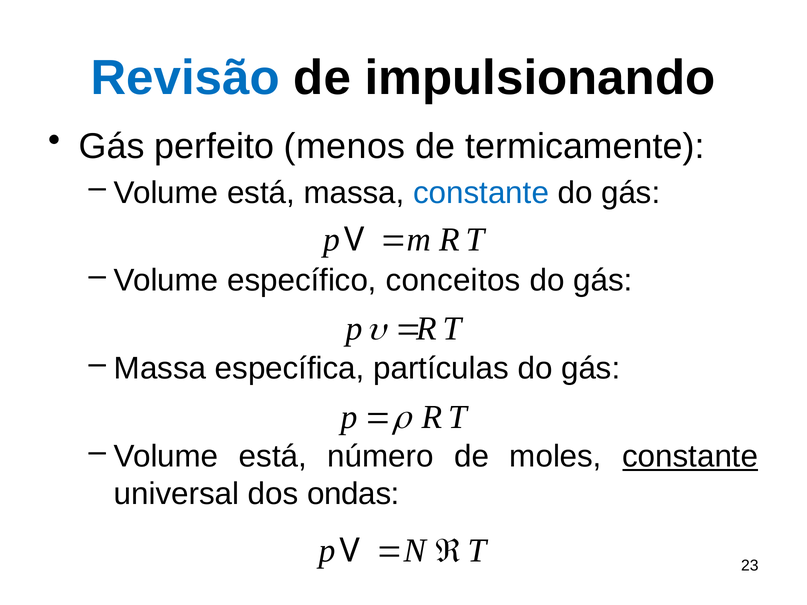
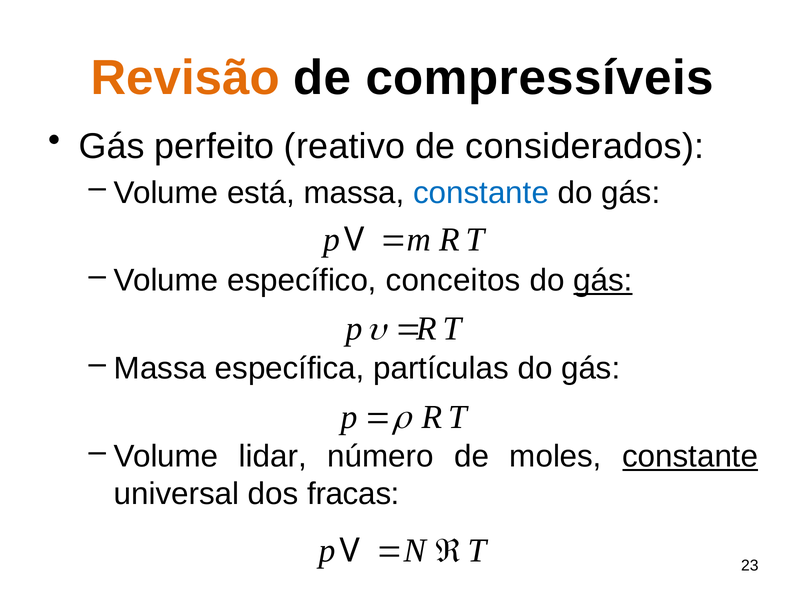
Revisão colour: blue -> orange (185, 78)
impulsionando: impulsionando -> compressíveis (540, 78)
menos: menos -> reativo (345, 146)
termicamente: termicamente -> considerados (585, 146)
gás underline: none -> present (603, 281)
está: está -> lidar (273, 457)
ondas: ondas -> fracas (353, 494)
